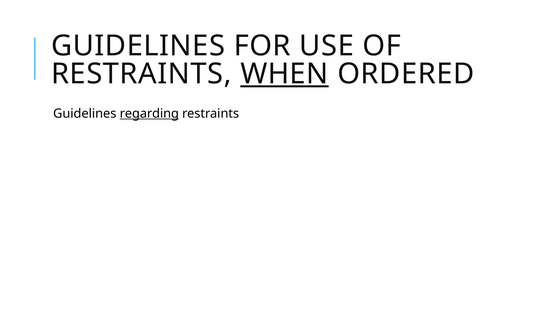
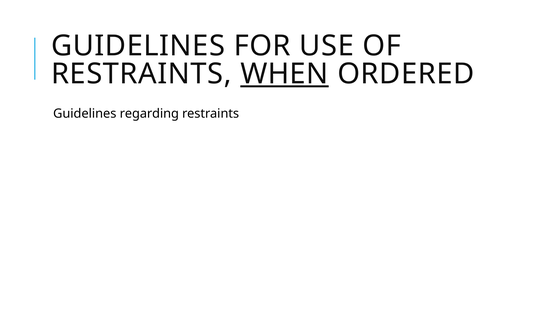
regarding underline: present -> none (149, 114)
